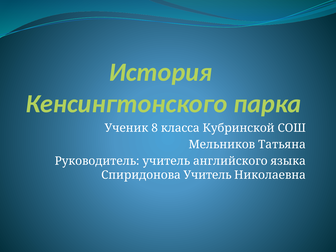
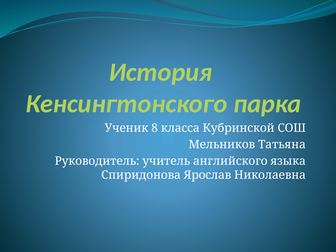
Спиридонова Учитель: Учитель -> Ярослав (207, 175)
